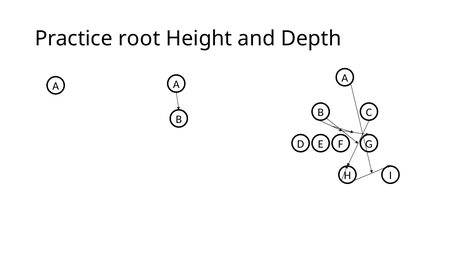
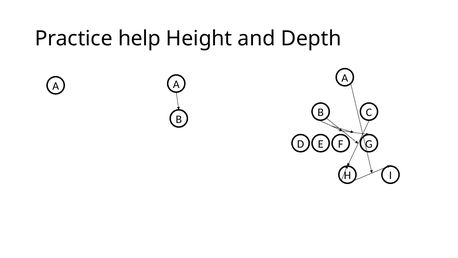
root: root -> help (139, 38)
